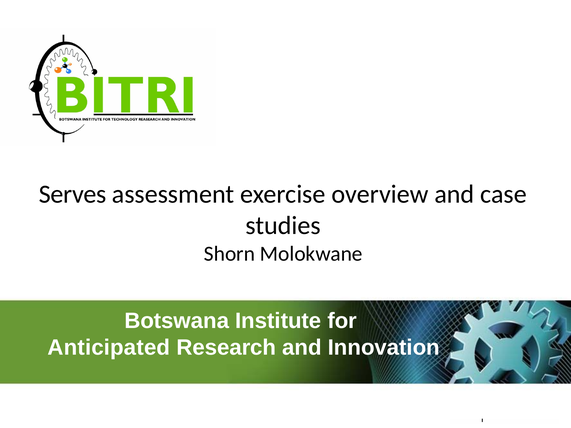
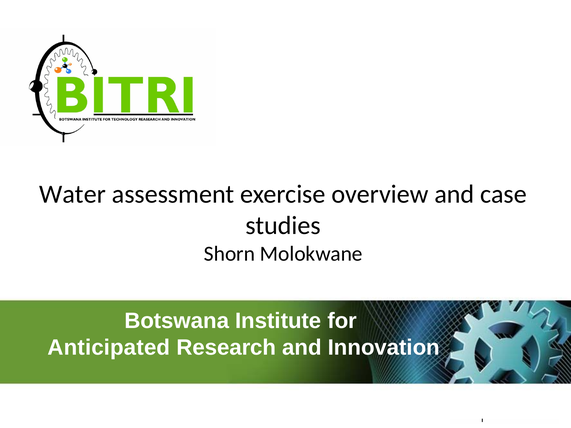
Serves: Serves -> Water (72, 194)
